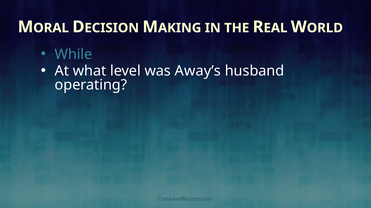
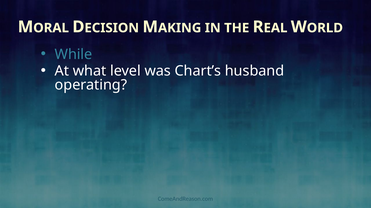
Away’s: Away’s -> Chart’s (198, 71)
